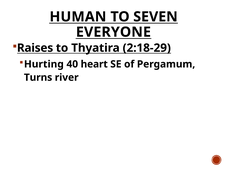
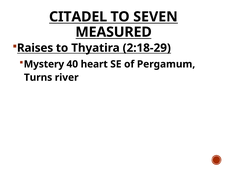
HUMAN: HUMAN -> CITADEL (78, 17)
EVERYONE: EVERYONE -> MEASURED (114, 32)
Hurting: Hurting -> Mystery (44, 64)
